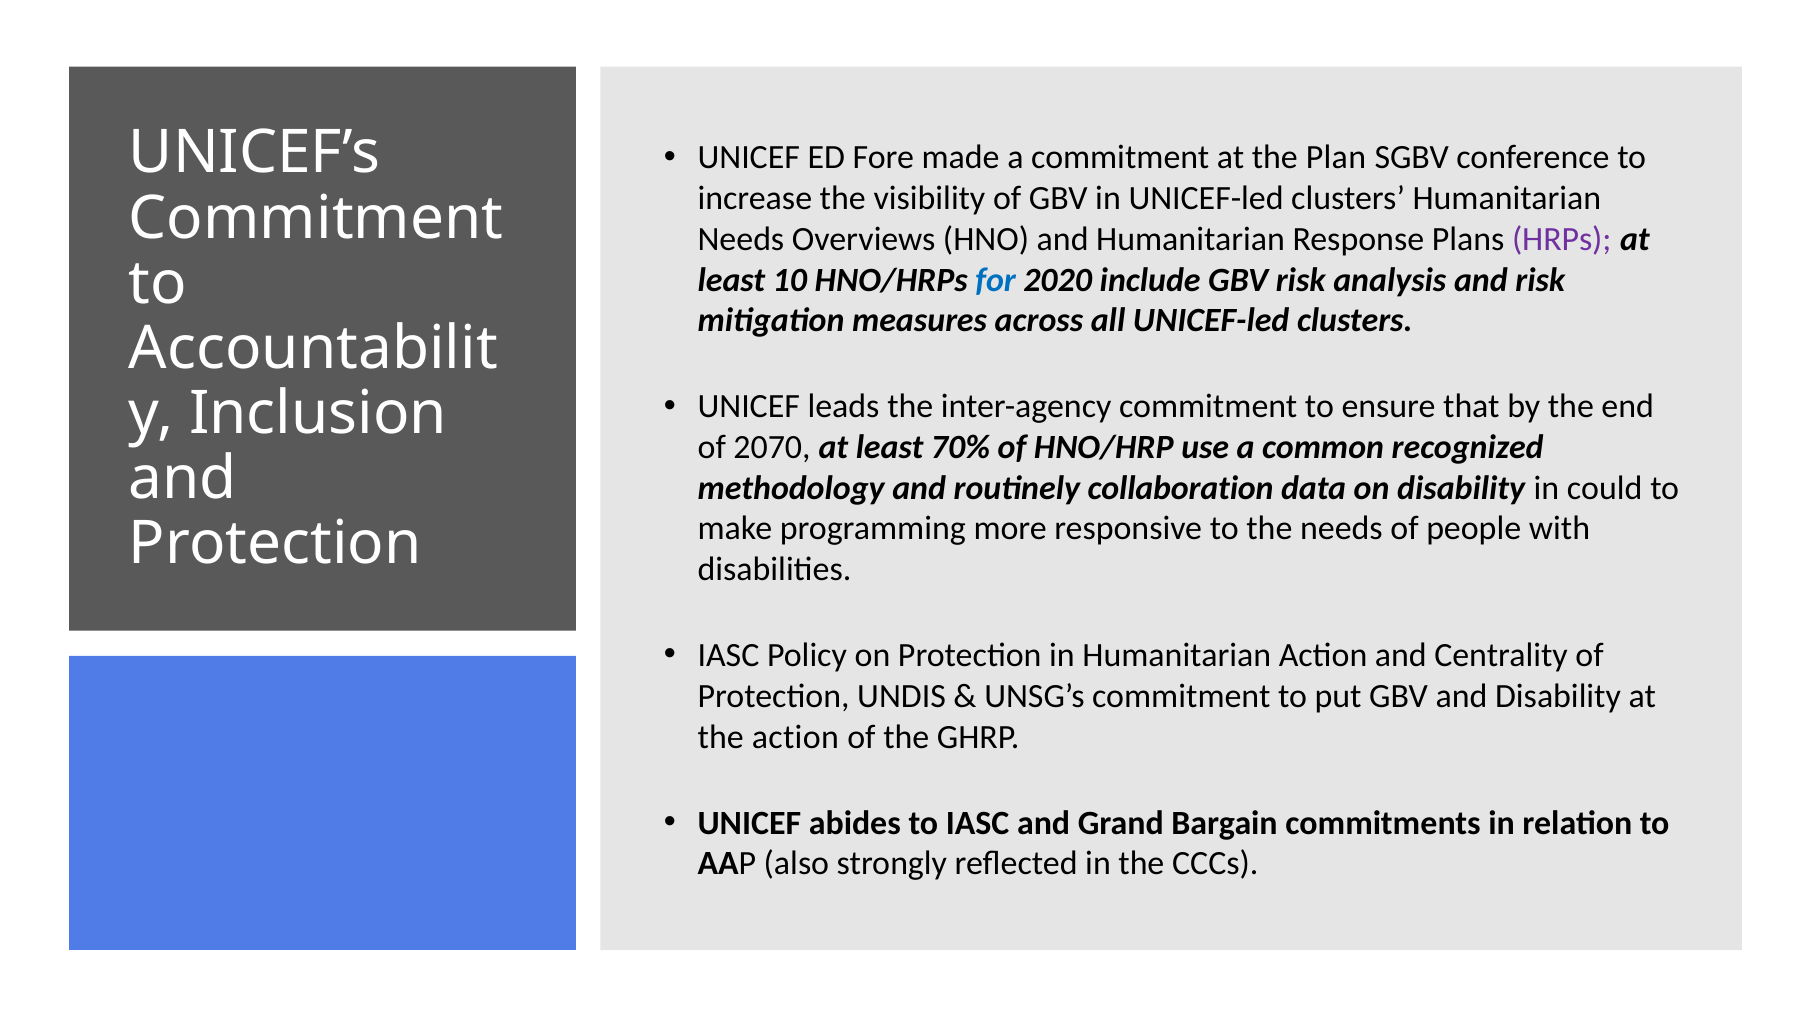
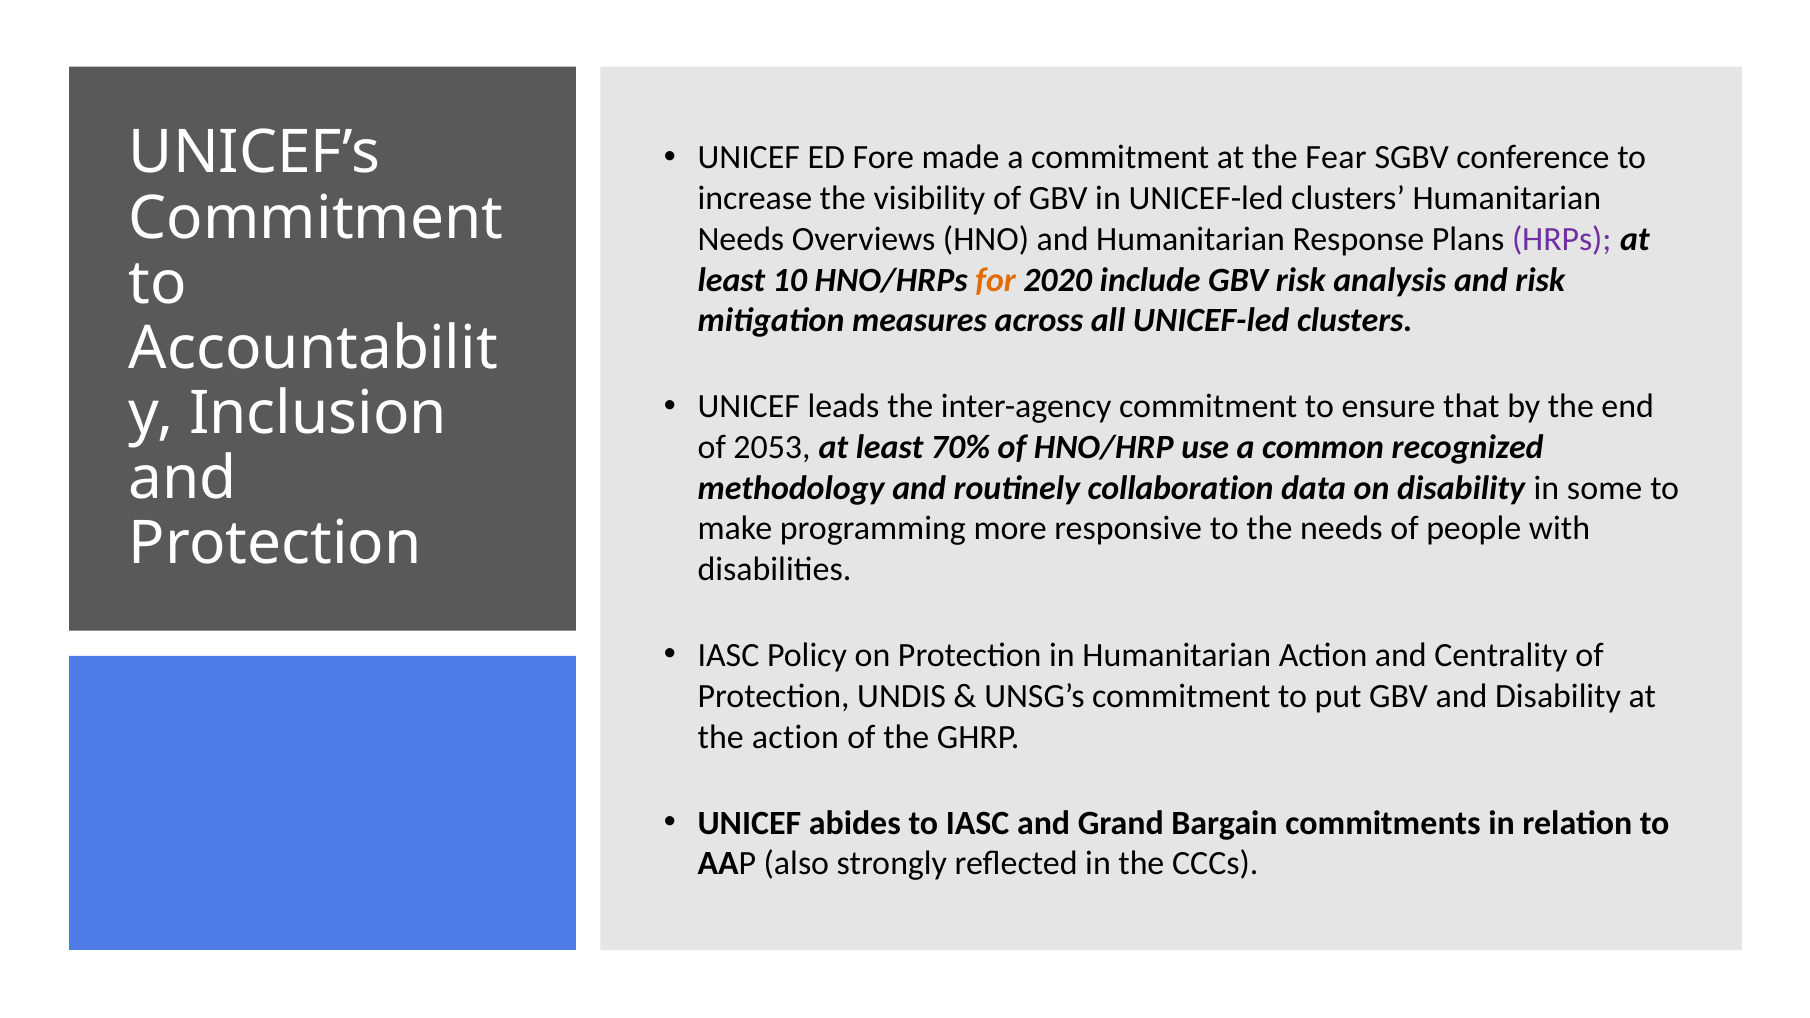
Plan: Plan -> Fear (1336, 158)
for colour: blue -> orange (996, 280)
2070: 2070 -> 2053 (772, 447)
could: could -> some (1605, 488)
